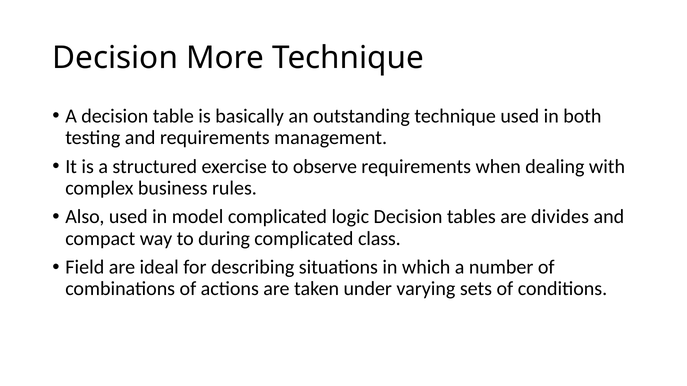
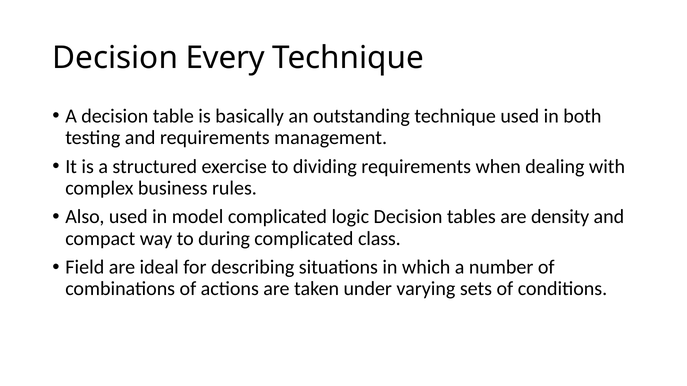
More: More -> Every (225, 58)
observe: observe -> dividing (325, 167)
divides: divides -> density (560, 217)
